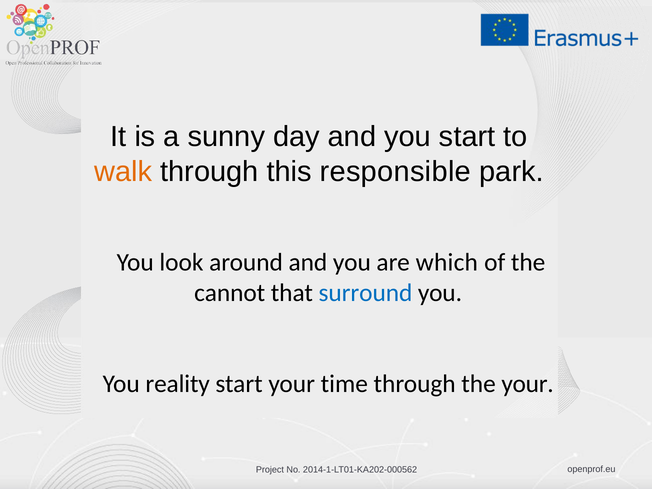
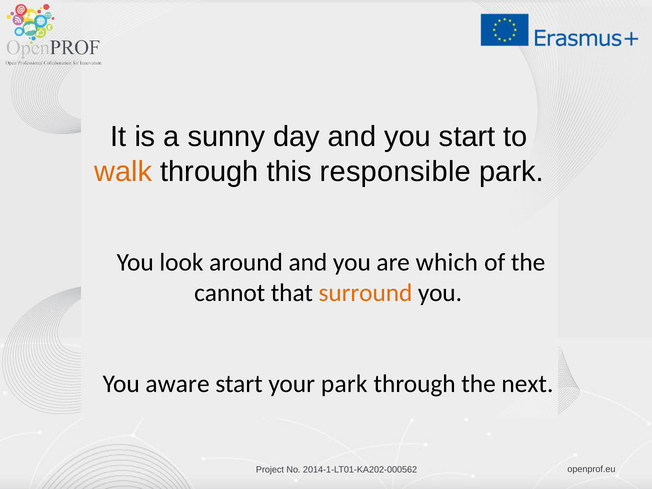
surround colour: blue -> orange (365, 293)
reality: reality -> aware (178, 384)
your time: time -> park (344, 384)
the your: your -> next (527, 384)
